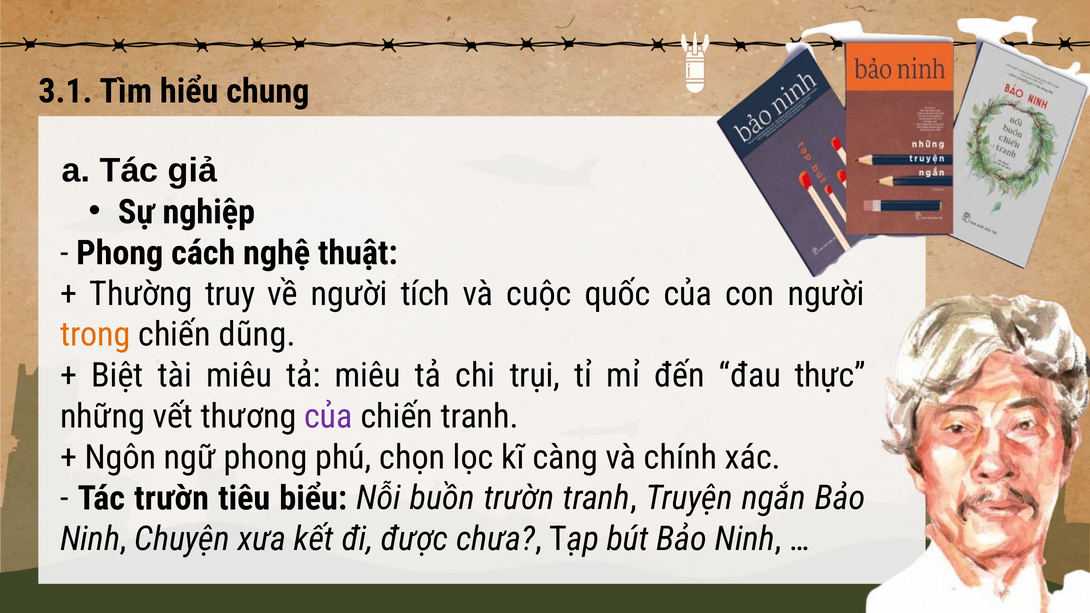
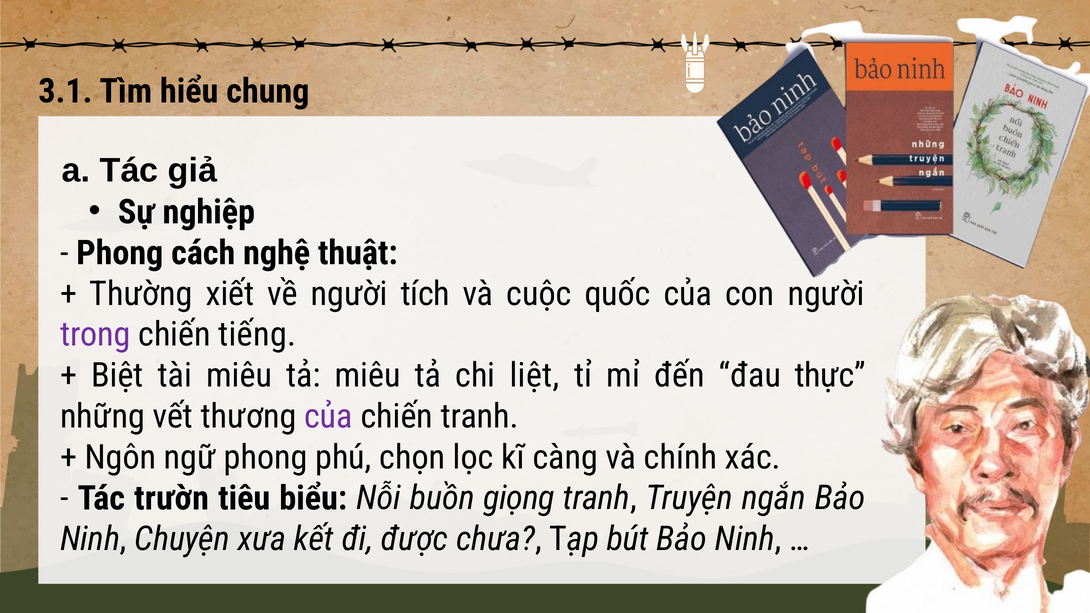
truy: truy -> xiết (230, 294)
trong colour: orange -> purple (95, 335)
dũng: dũng -> tiếng (257, 335)
trụi: trụi -> liệt (535, 376)
buồn trườn: trườn -> giọng (519, 498)
